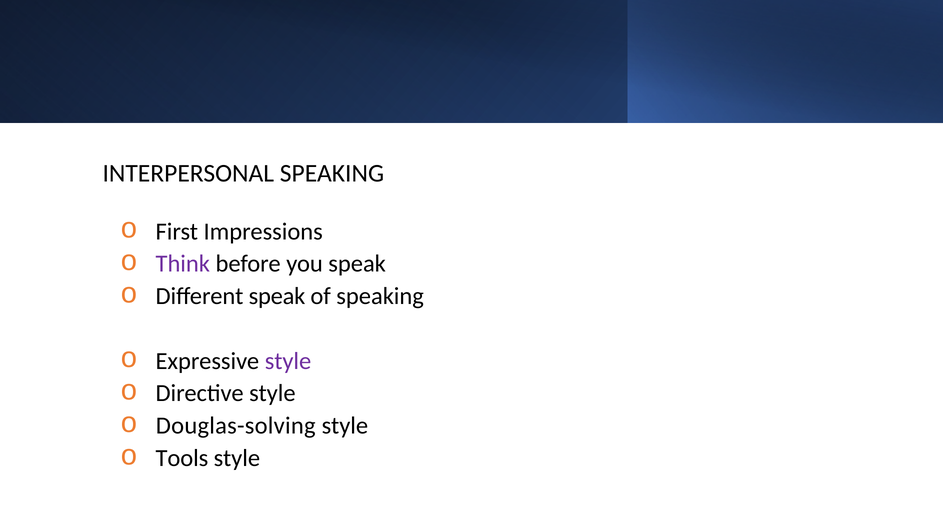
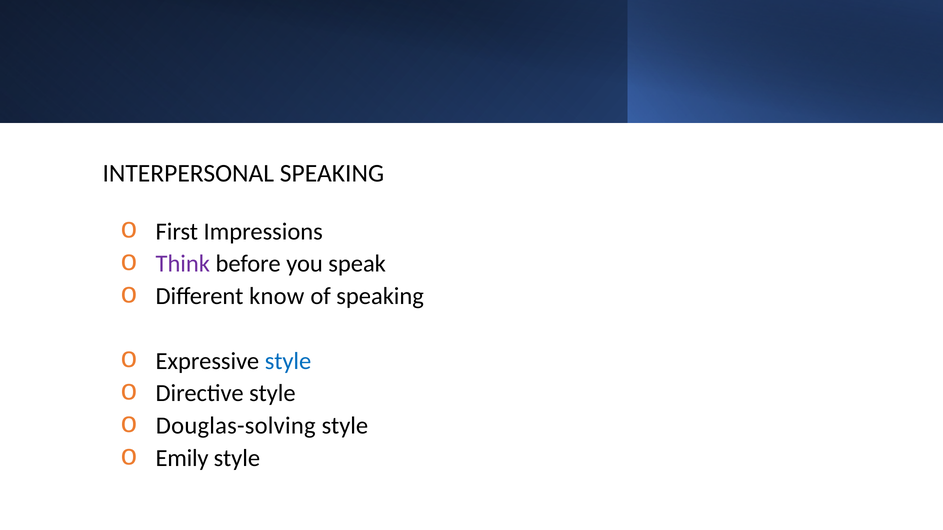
Different speak: speak -> know (277, 296)
style colour: purple -> blue (288, 361)
Tools: Tools -> Emily (182, 459)
